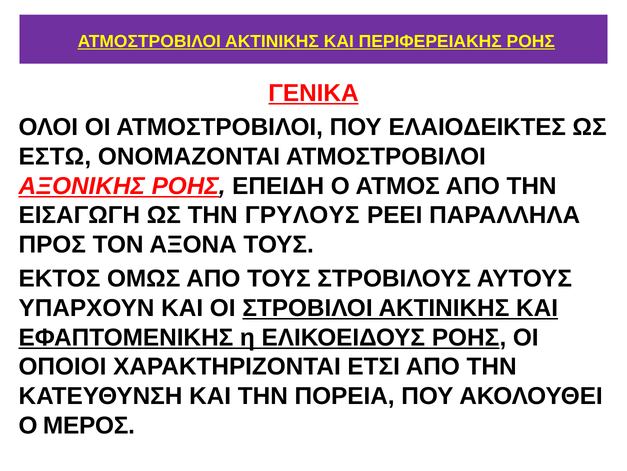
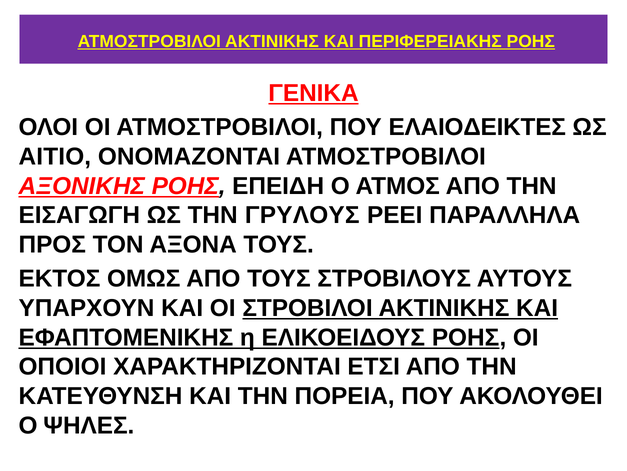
ΕΣΤΩ: ΕΣΤΩ -> ΑΙΤΙΟ (55, 156)
ΜΕΡΟΣ: ΜΕΡΟΣ -> ΨΗΛΕΣ (89, 425)
